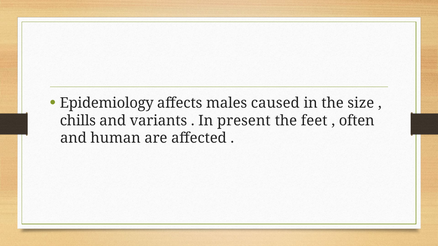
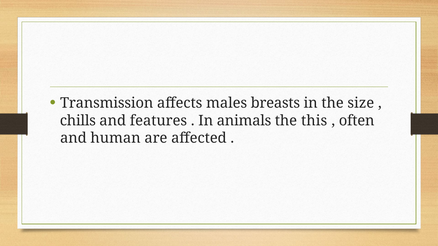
Epidemiology: Epidemiology -> Transmission (107, 103)
caused: caused -> breasts (275, 103)
variants: variants -> features (158, 121)
present: present -> animals (244, 121)
feet: feet -> this (314, 121)
